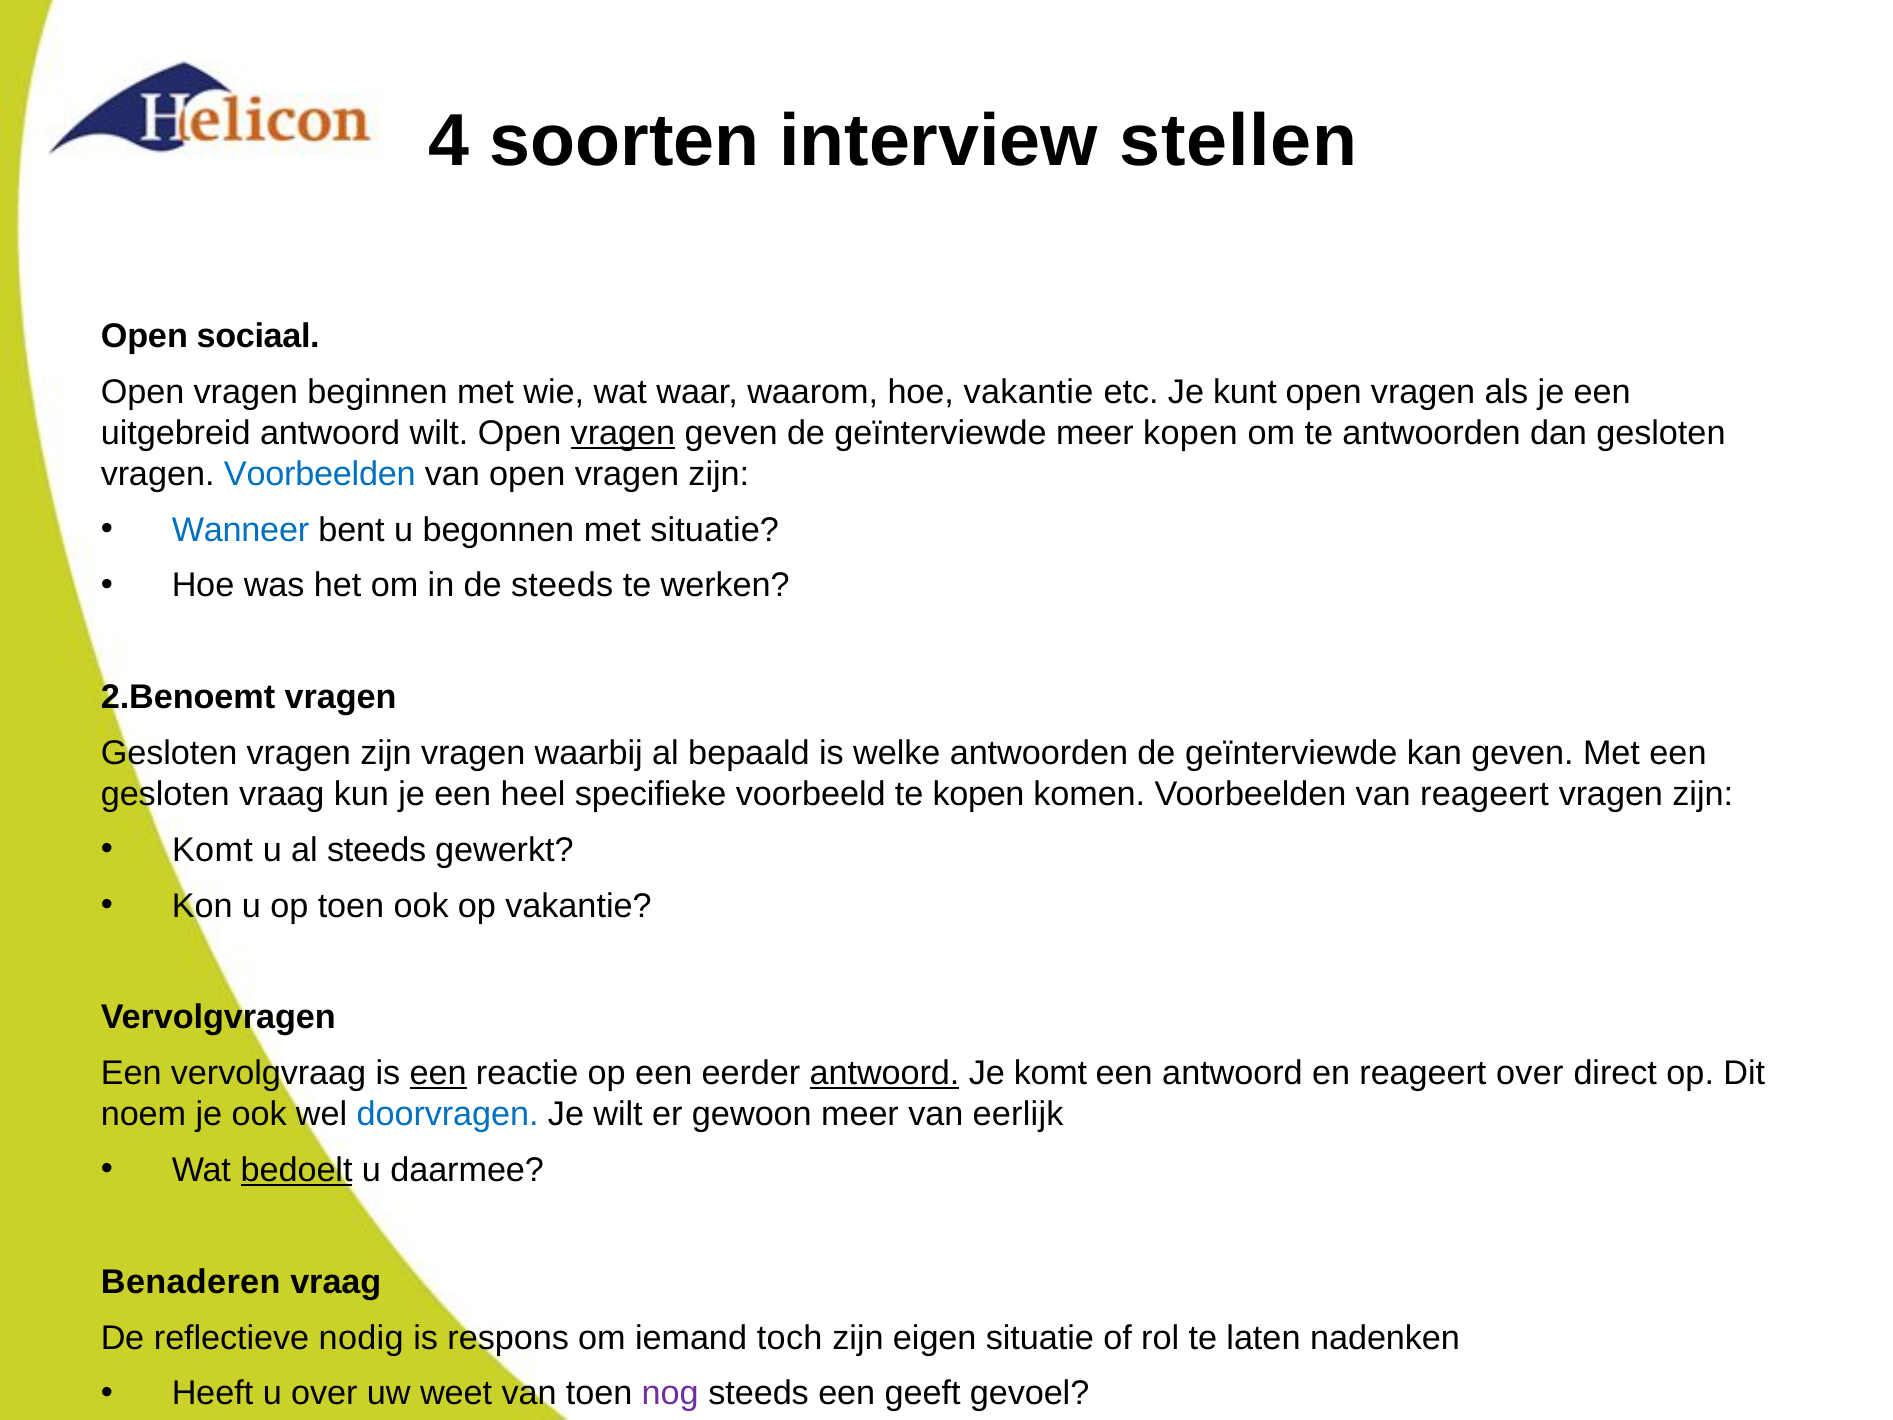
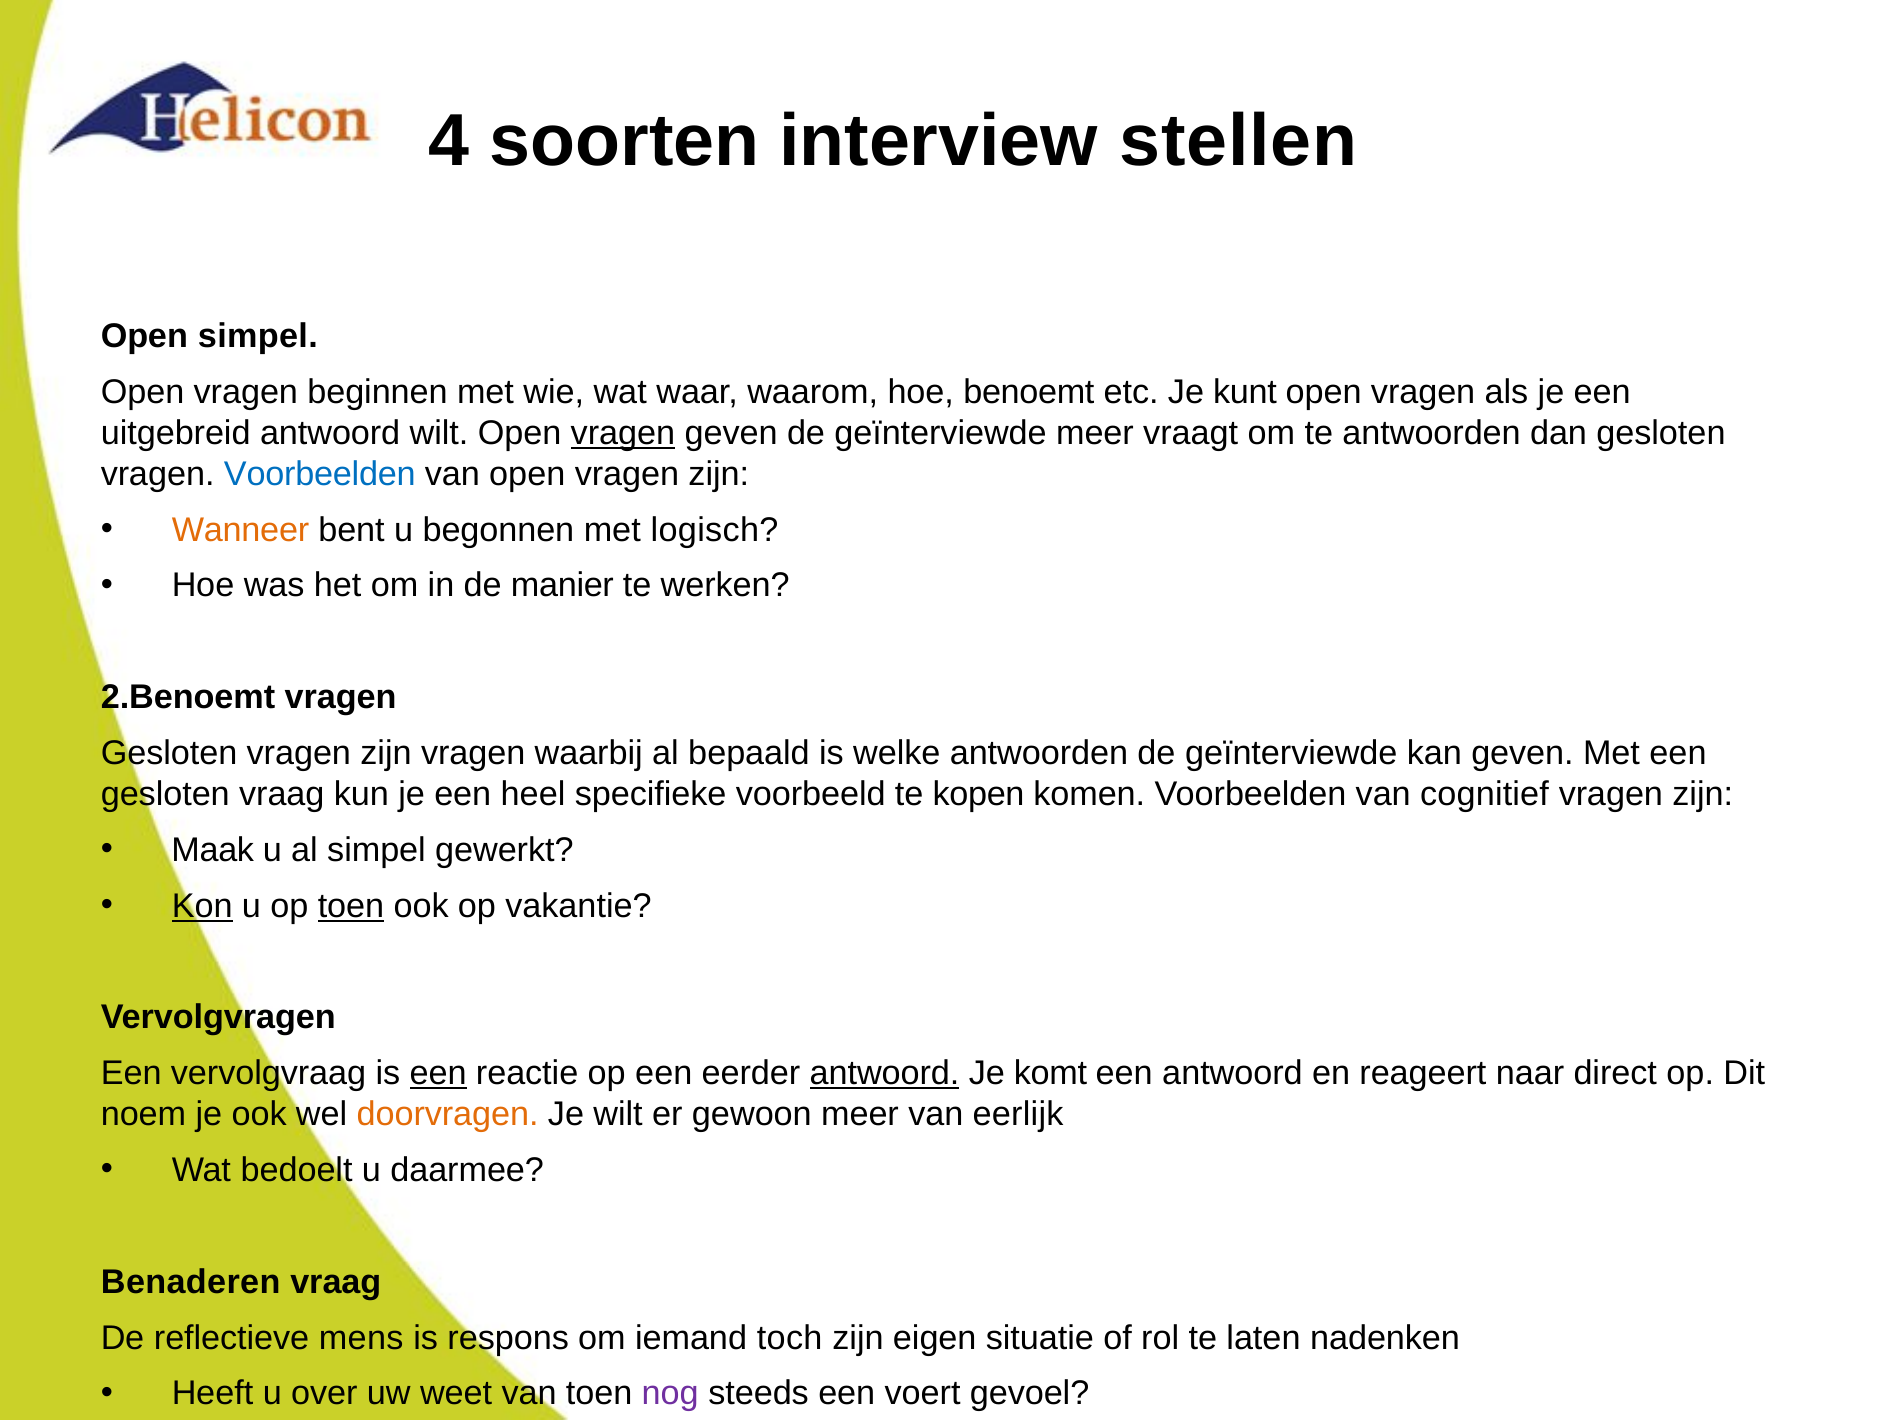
Open sociaal: sociaal -> simpel (258, 336)
hoe vakantie: vakantie -> benoemt (1029, 392)
meer kopen: kopen -> vraagt (1191, 433)
Wanneer colour: blue -> orange (241, 530)
met situatie: situatie -> logisch (715, 530)
de steeds: steeds -> manier (562, 586)
van reageert: reageert -> cognitief (1485, 794)
Komt: Komt -> Maak (213, 850)
al steeds: steeds -> simpel (377, 850)
Kon underline: none -> present (202, 906)
toen underline: none -> present (351, 906)
reageert over: over -> naar (1530, 1073)
doorvragen colour: blue -> orange (448, 1114)
bedoelt underline: present -> none (297, 1170)
nodig: nodig -> mens (361, 1338)
geeft: geeft -> voert (923, 1393)
